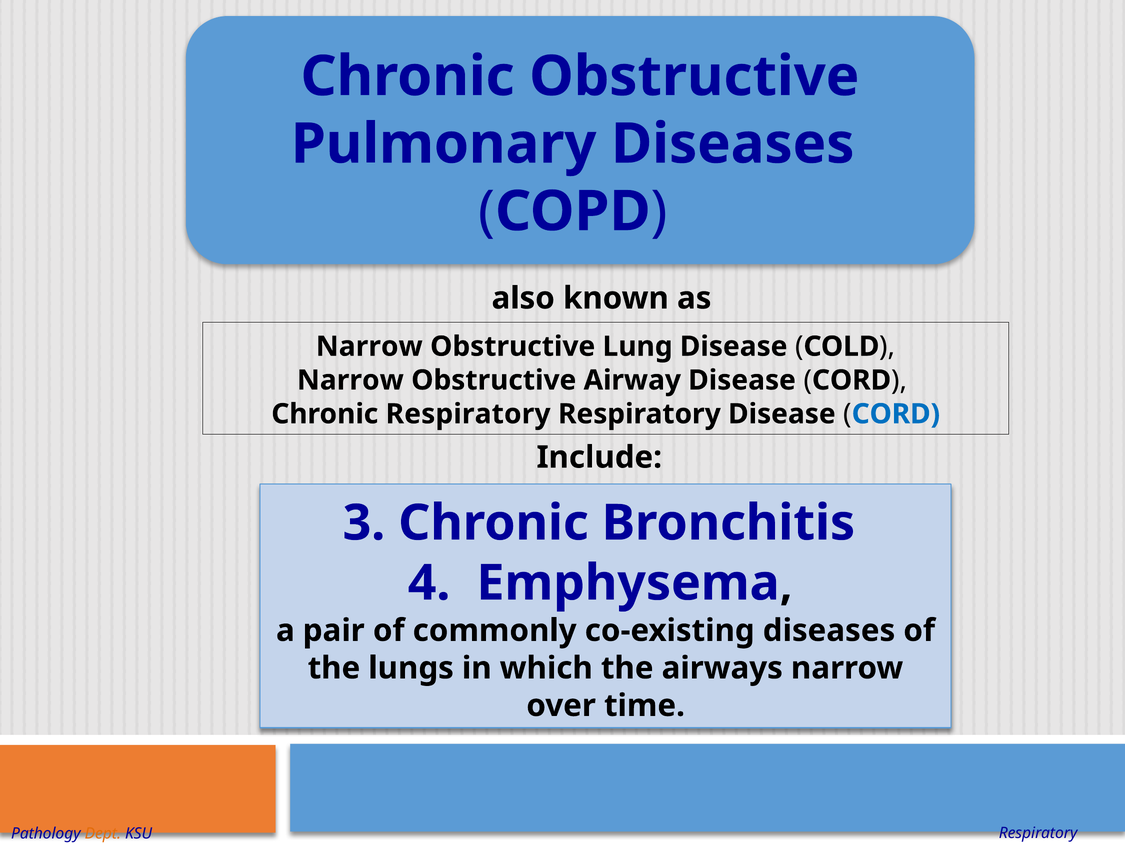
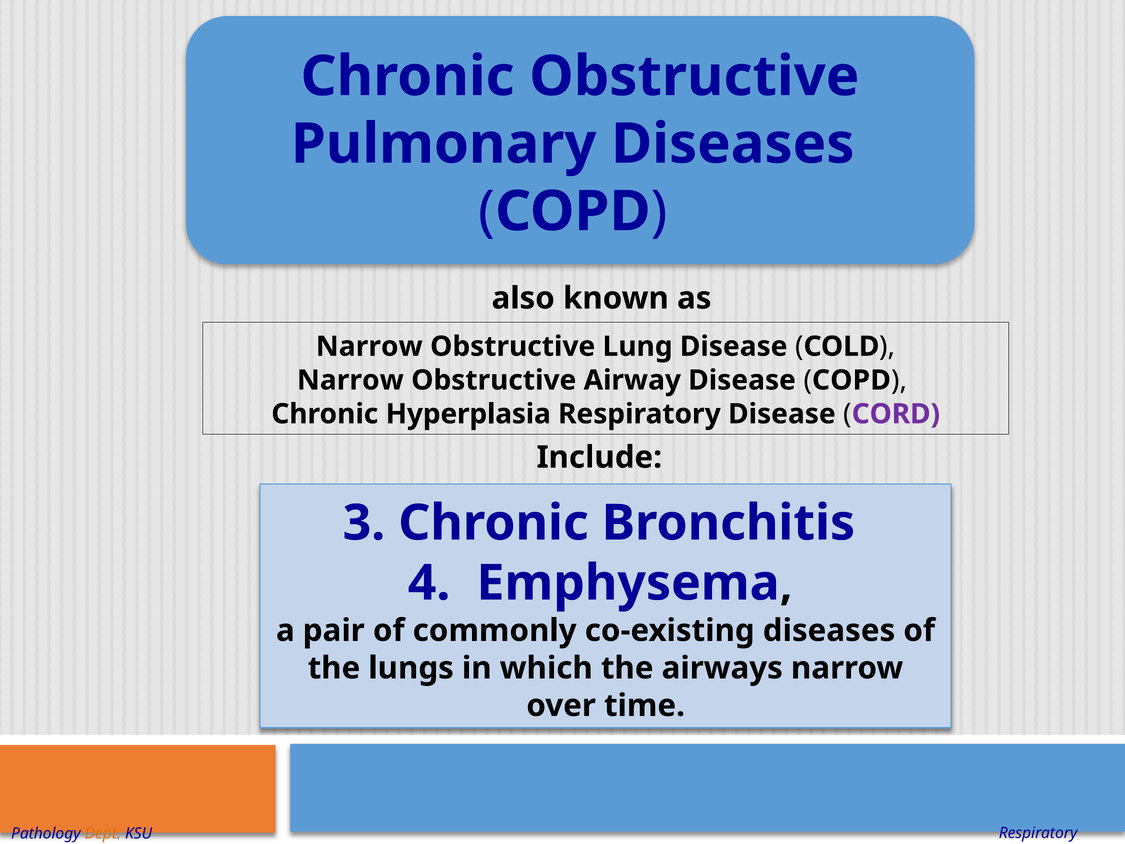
CORD: CORD -> COPD (851, 380)
Chronic Respiratory: Respiratory -> Hyperplasia (468, 414)
CORD colour: blue -> purple (896, 414)
